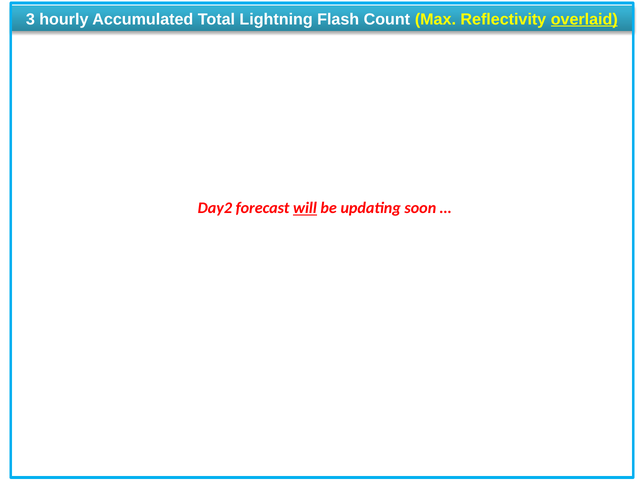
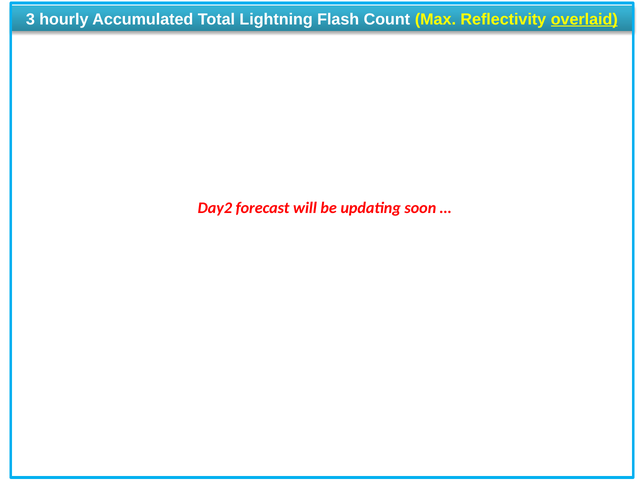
will underline: present -> none (305, 208)
